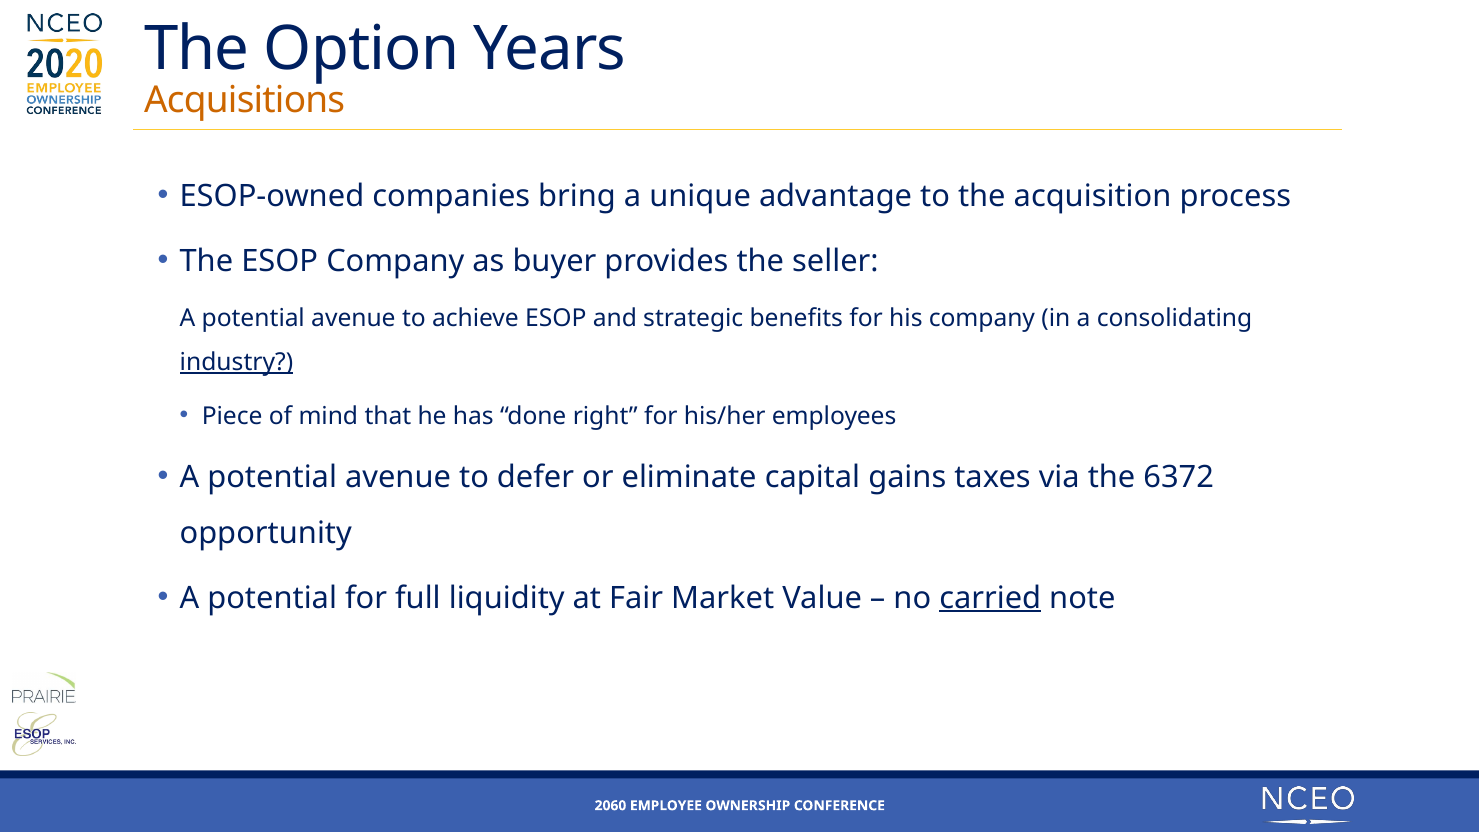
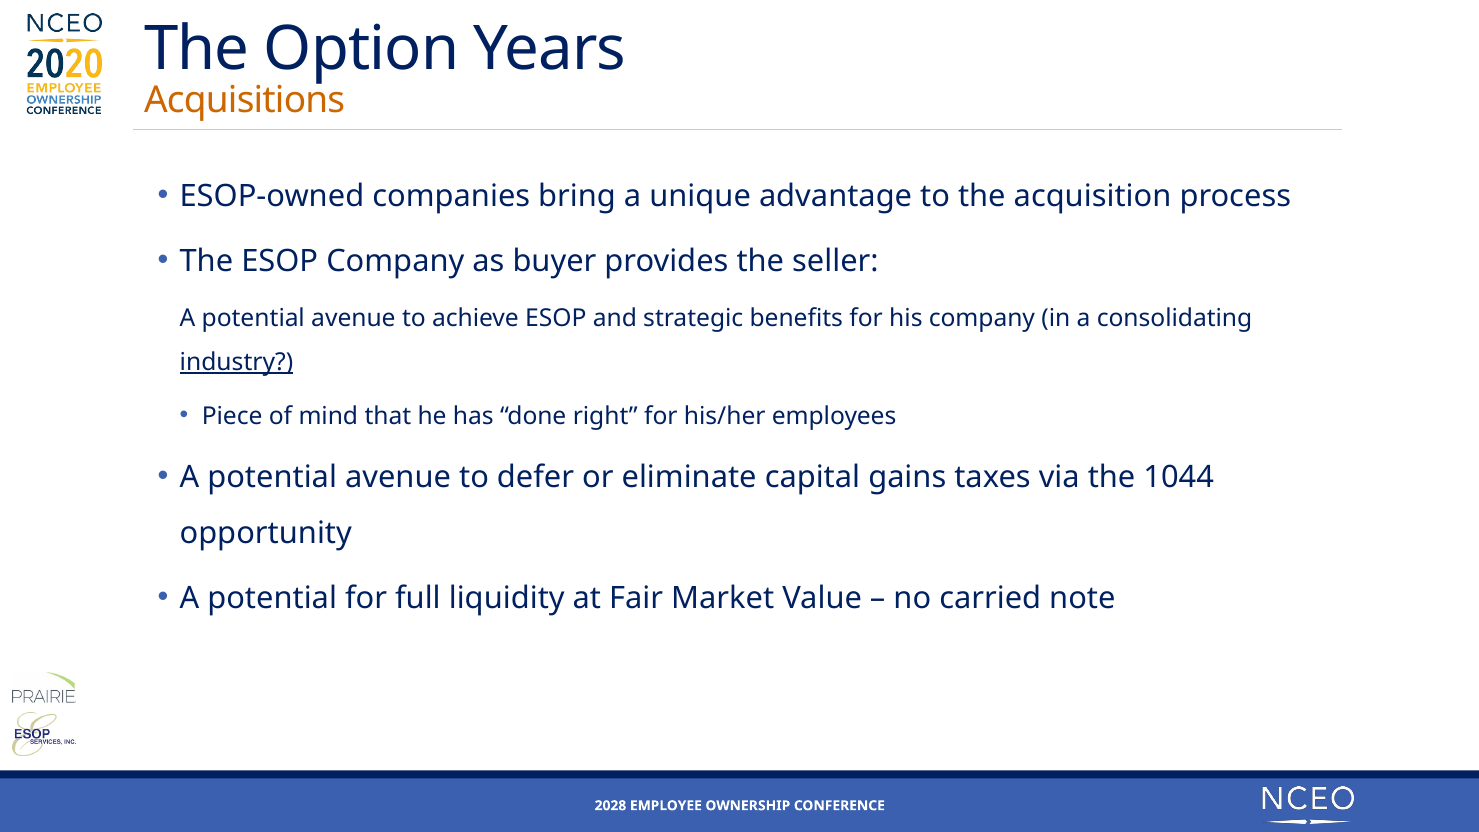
6372: 6372 -> 1044 (1179, 477)
carried underline: present -> none (990, 598)
2060: 2060 -> 2028 (610, 806)
